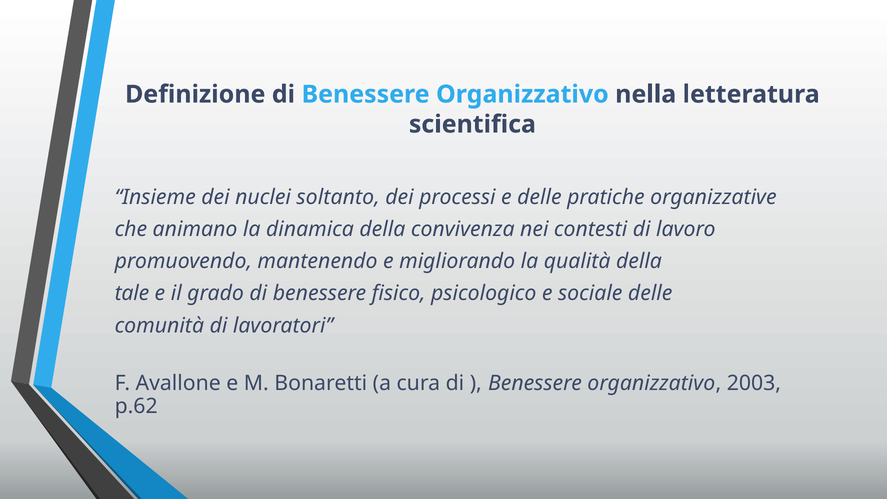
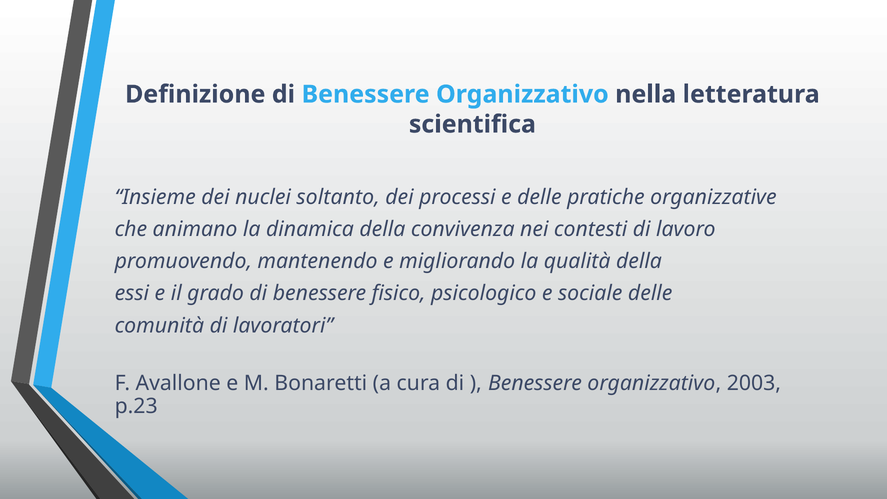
tale: tale -> essi (132, 293)
p.62: p.62 -> p.23 (136, 406)
